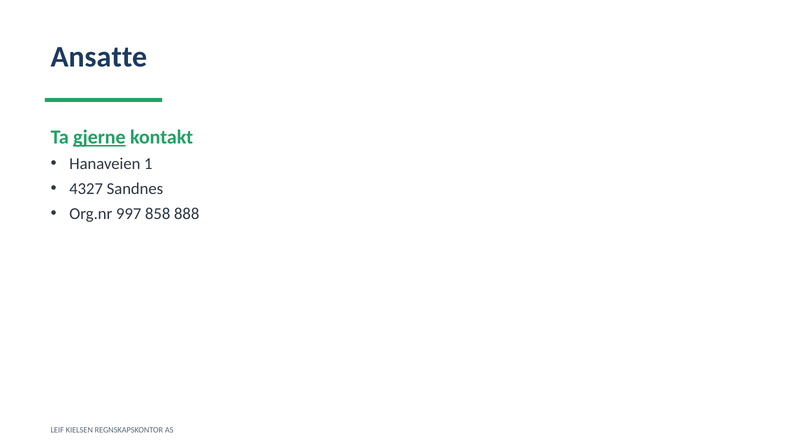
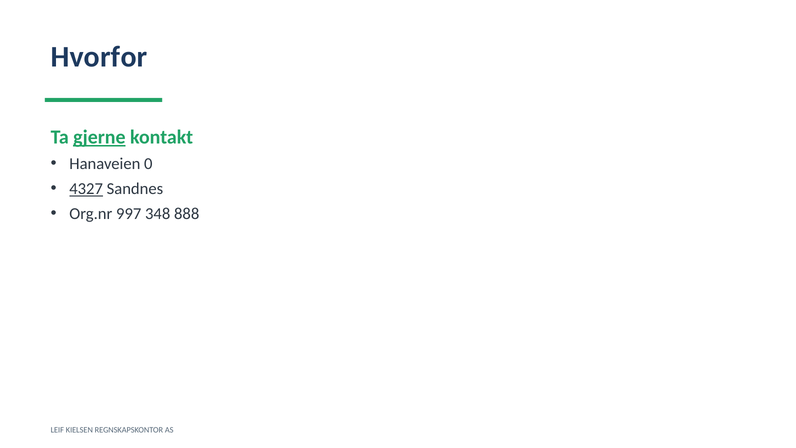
Ansatte: Ansatte -> Hvorfor (99, 57)
1: 1 -> 0 (148, 164)
4327 underline: none -> present (86, 189)
858: 858 -> 348 (158, 213)
